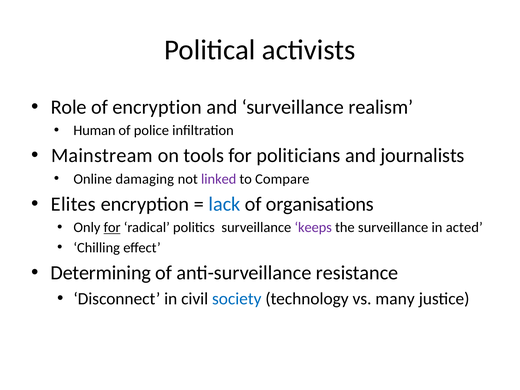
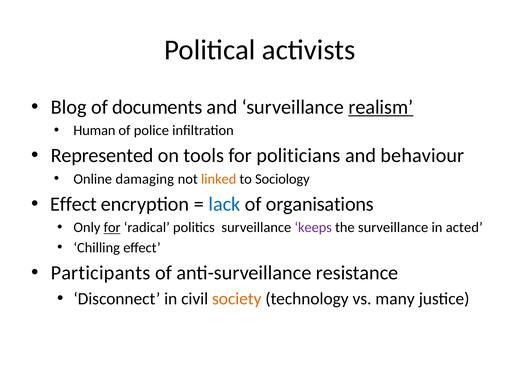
Role: Role -> Blog (69, 107)
of encryption: encryption -> documents (157, 107)
realism underline: none -> present (381, 107)
Mainstream: Mainstream -> Represented (102, 156)
journalists: journalists -> behaviour (422, 156)
linked colour: purple -> orange (219, 179)
Compare: Compare -> Sociology (282, 179)
Elites: Elites -> Effect (74, 204)
Determining: Determining -> Participants (101, 273)
society colour: blue -> orange (237, 299)
